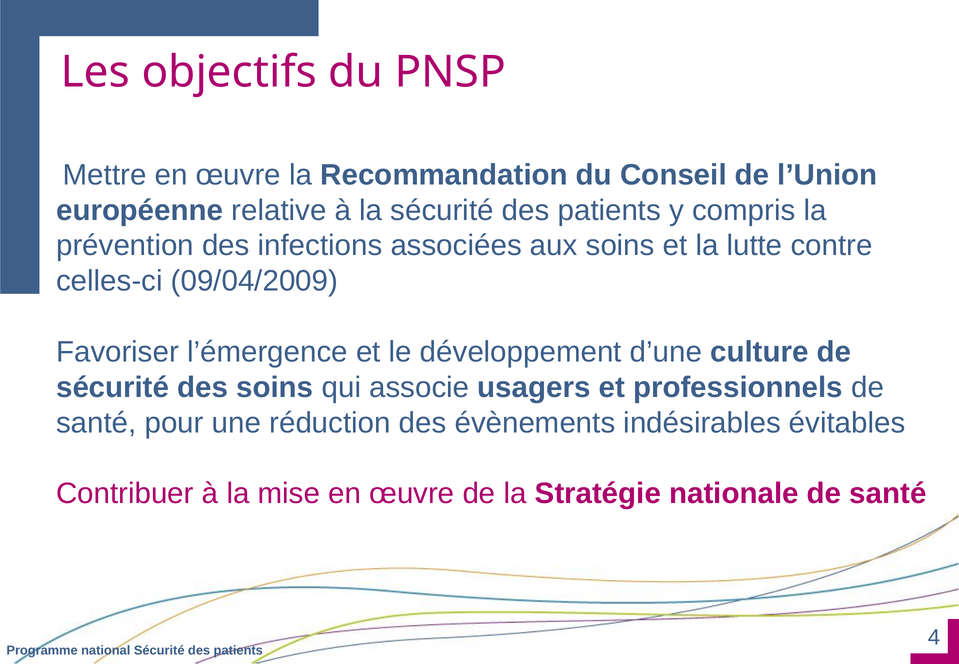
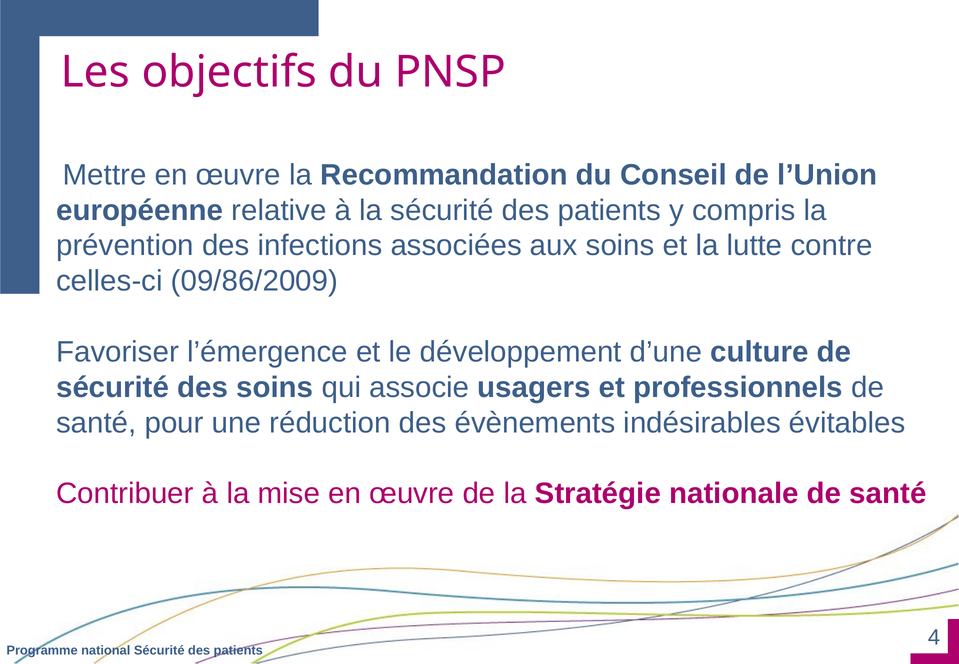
09/04/2009: 09/04/2009 -> 09/86/2009 (254, 281)
